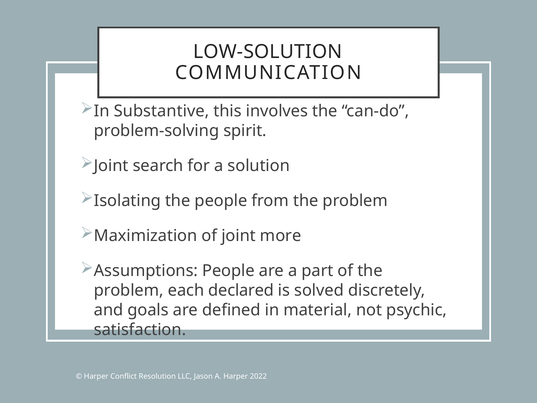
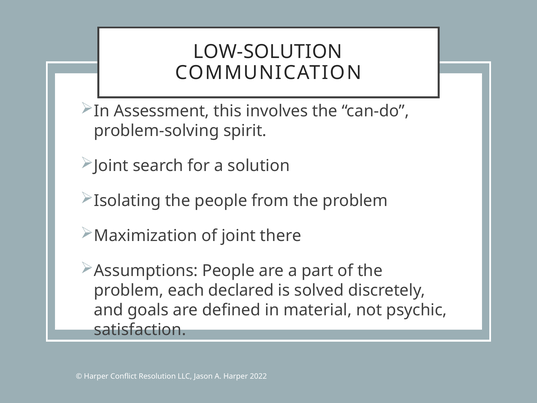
Substantive: Substantive -> Assessment (162, 111)
more: more -> there (281, 236)
